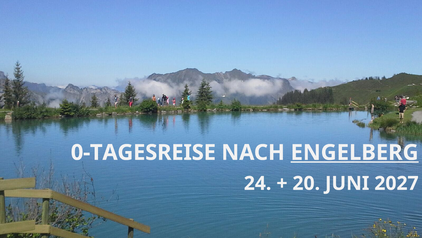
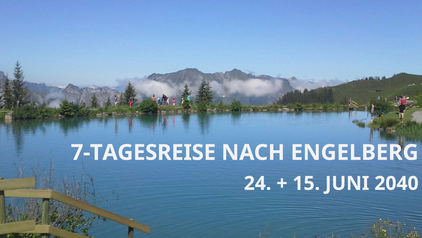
0-TAGESREISE: 0-TAGESREISE -> 7-TAGESREISE (143, 152)
ENGELBERG underline: present -> none (355, 152)
20: 20 -> 15 (306, 183)
2027: 2027 -> 2040 (396, 183)
